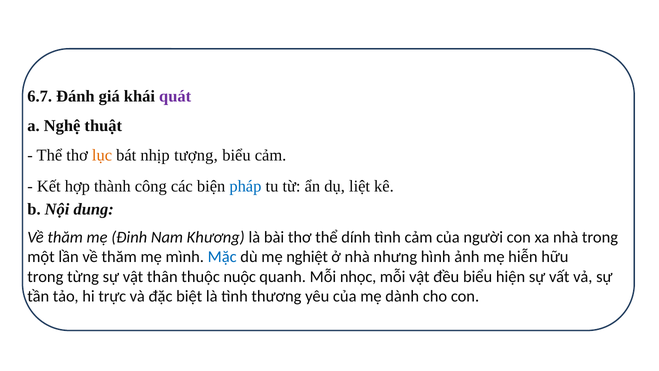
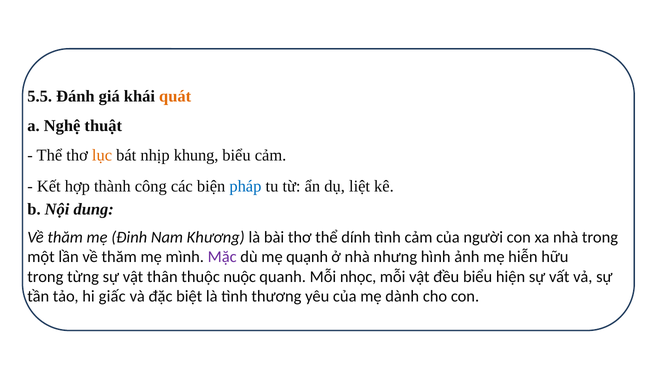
6.7: 6.7 -> 5.5 (40, 96)
quát colour: purple -> orange (175, 96)
tượng: tượng -> khung (196, 155)
Mặc colour: blue -> purple (222, 257)
nghiệt: nghiệt -> quạnh (307, 257)
trực: trực -> giấc (112, 296)
